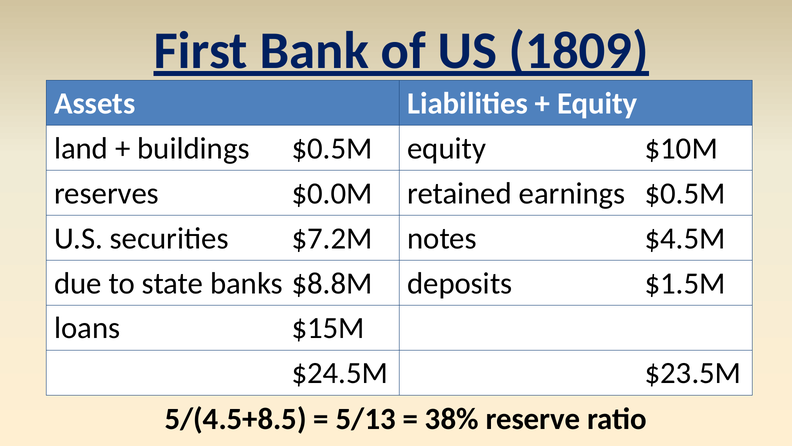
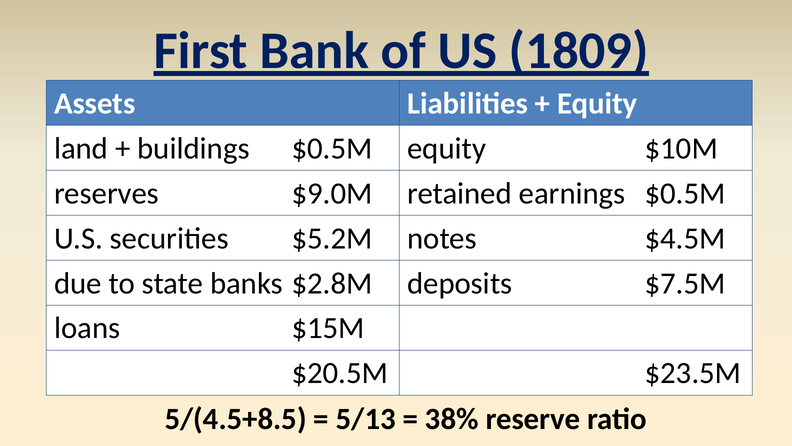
$0.0M: $0.0M -> $9.0M (332, 193)
$7.2M: $7.2M -> $5.2M (332, 238)
$8.8M: $8.8M -> $2.8M (332, 283)
$1.5M: $1.5M -> $7.5M (685, 283)
$24.5M: $24.5M -> $20.5M (340, 373)
